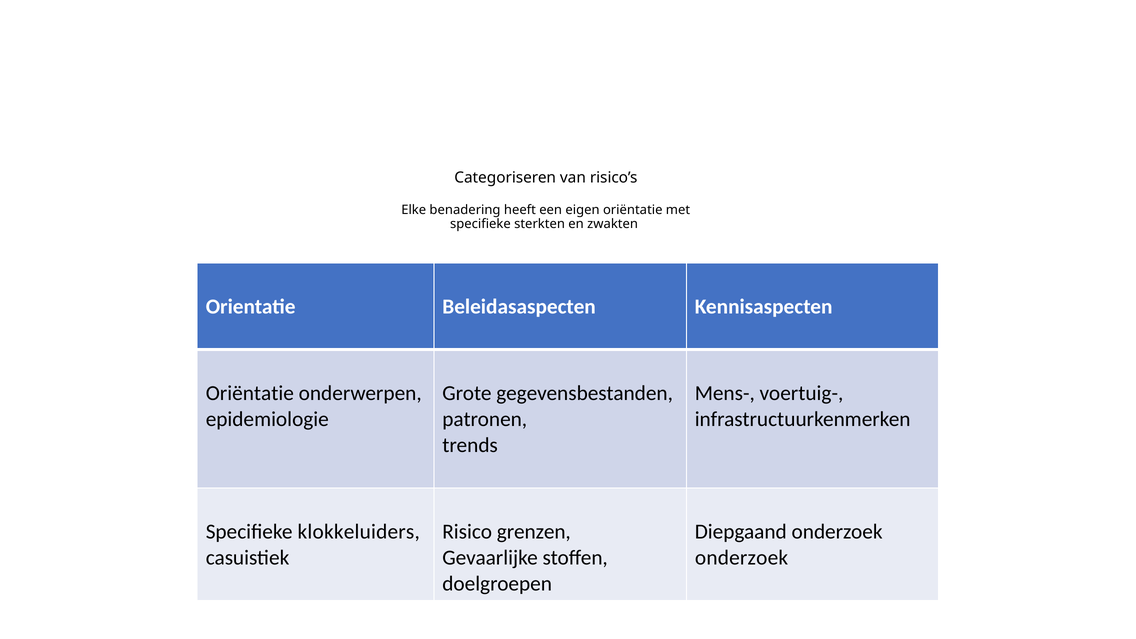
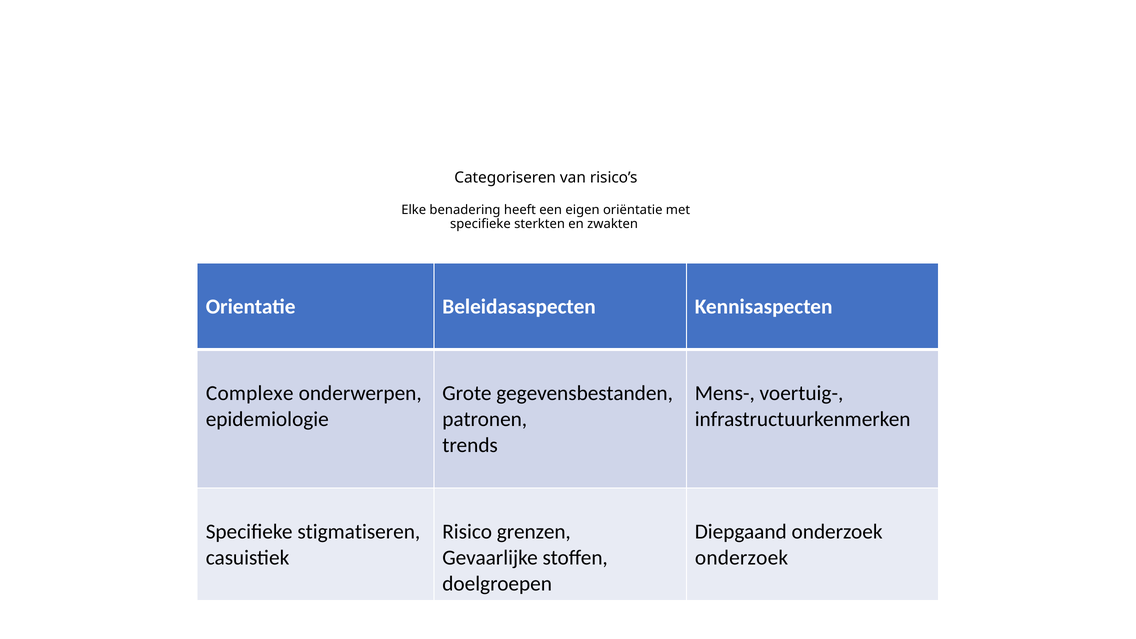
Oriëntatie: Oriëntatie -> Complexe (250, 393)
klokkeluiders: klokkeluiders -> stigmatiseren (359, 532)
